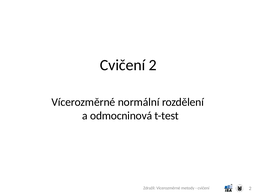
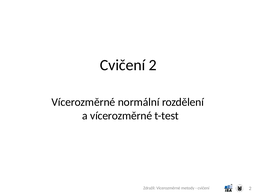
a odmocninová: odmocninová -> vícerozměrné (121, 116)
